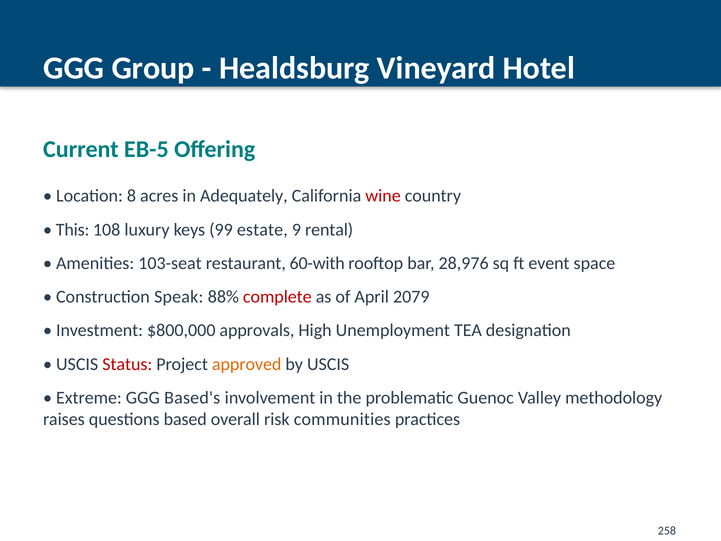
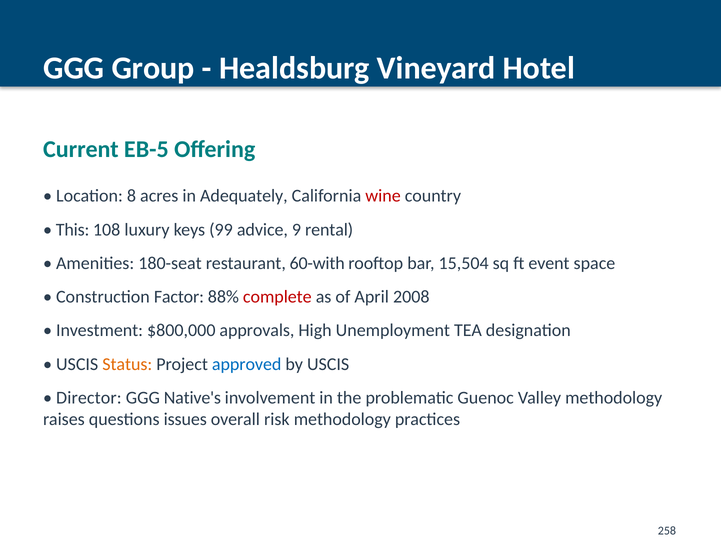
estate: estate -> advice (262, 229)
103-seat: 103-seat -> 180-seat (170, 263)
28,976: 28,976 -> 15,504 (464, 263)
Speak: Speak -> Factor (179, 297)
2079: 2079 -> 2008 (411, 297)
Status colour: red -> orange (127, 364)
approved colour: orange -> blue (247, 364)
Extreme: Extreme -> Director (89, 398)
Based's: Based's -> Native's (192, 398)
based: based -> issues (185, 419)
risk communities: communities -> methodology (342, 419)
